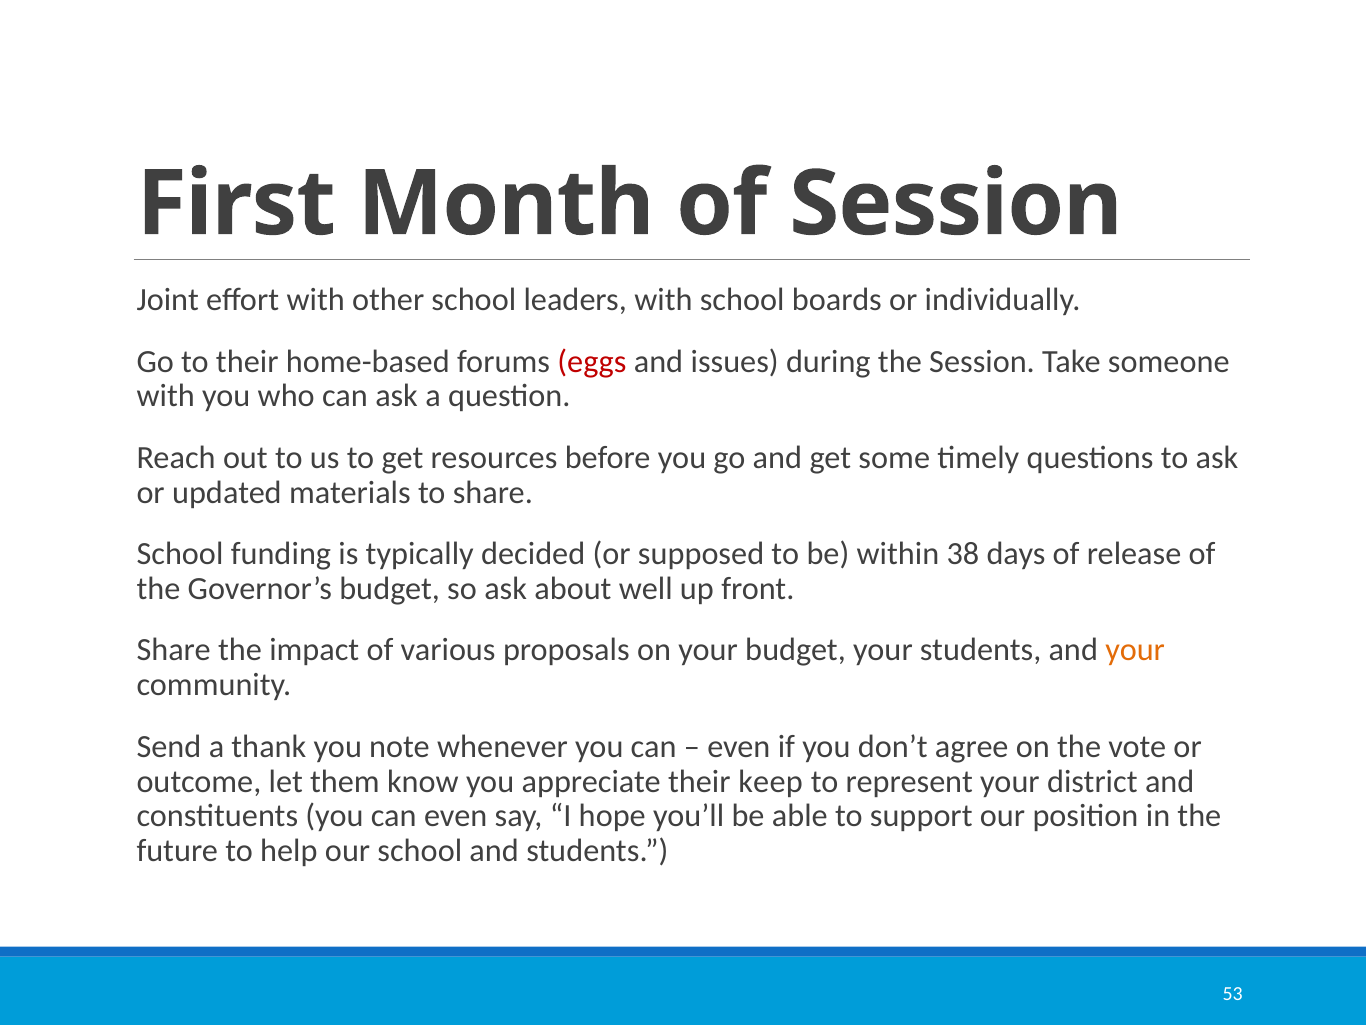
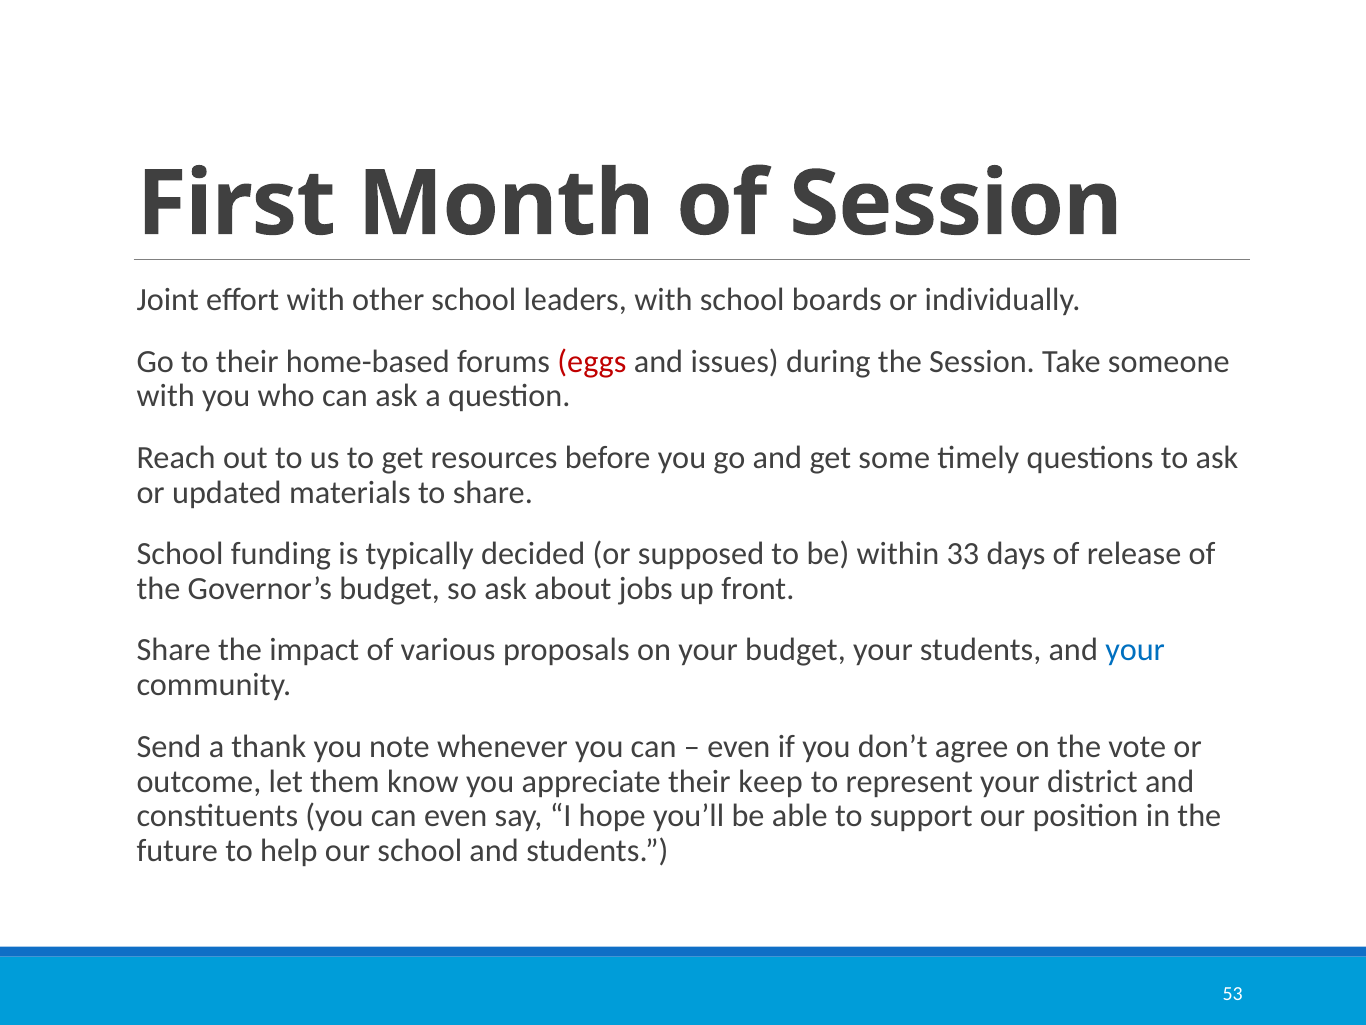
38: 38 -> 33 (963, 554)
well: well -> jobs (646, 589)
your colour: orange -> blue (1135, 650)
